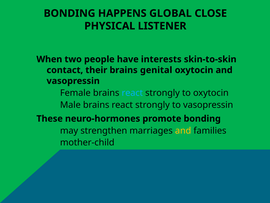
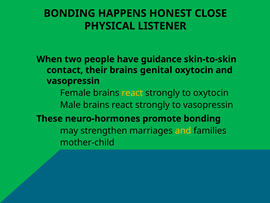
GLOBAL: GLOBAL -> HONEST (171, 13)
interests: interests -> guidance (161, 59)
react colour: light blue -> yellow (132, 93)
